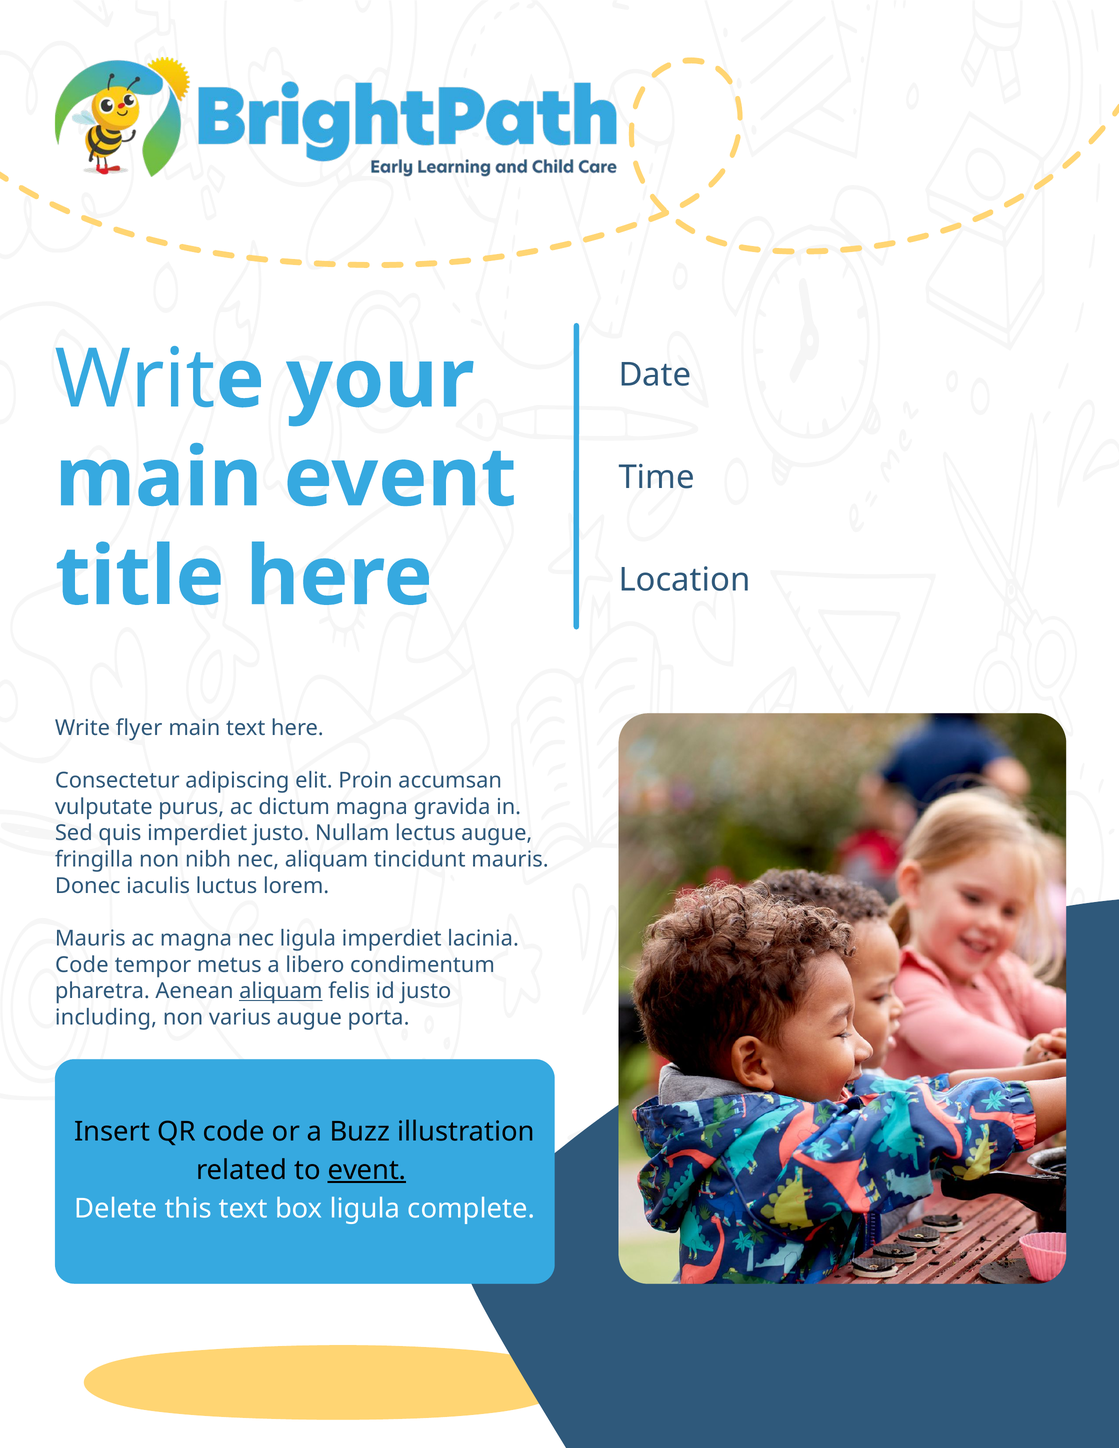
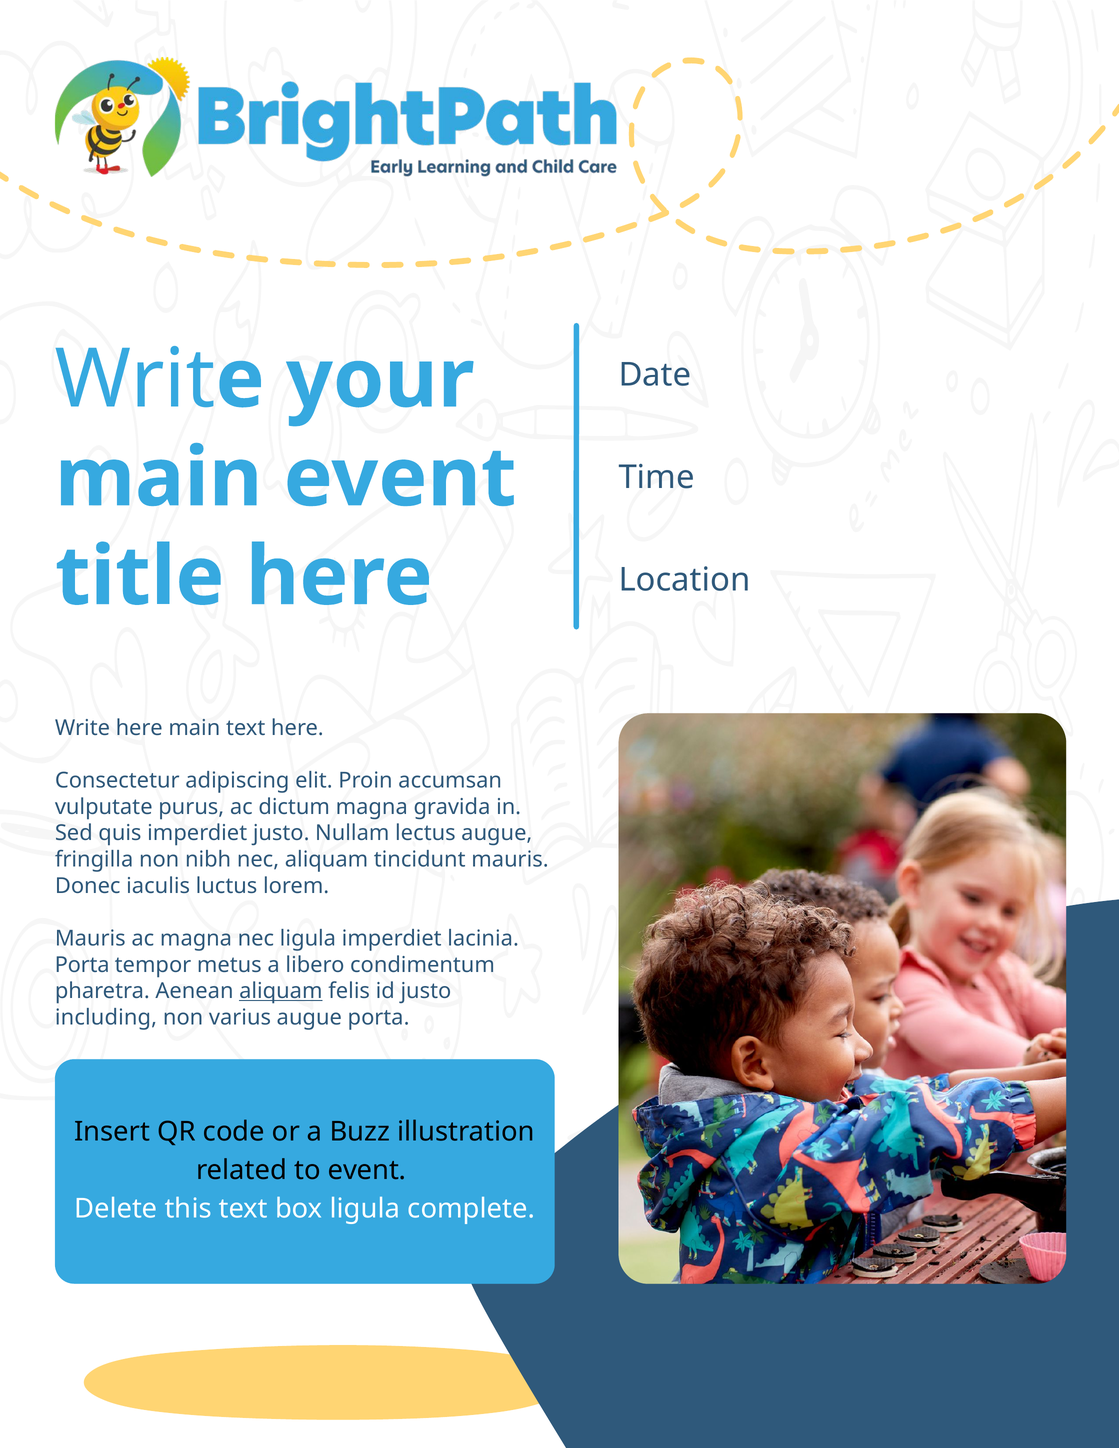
Write flyer: flyer -> here (139, 728)
Code: Code -> Porta (82, 965)
event underline: present -> none (367, 1170)
